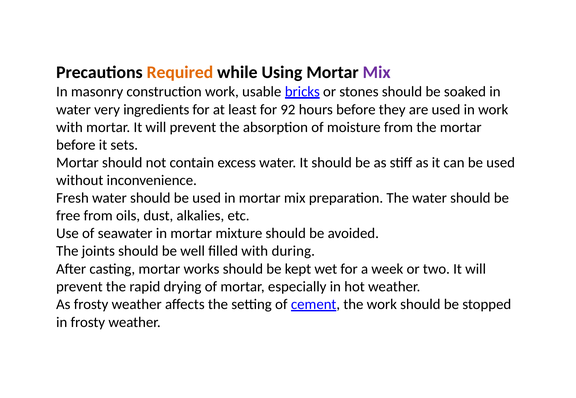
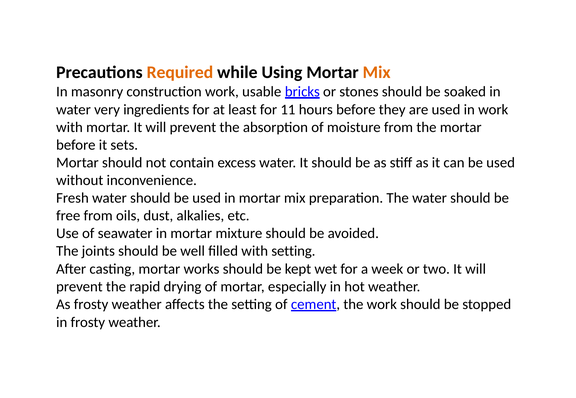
Mix colour: purple -> orange (377, 72)
92: 92 -> 11 (288, 110)
with during: during -> setting (293, 252)
